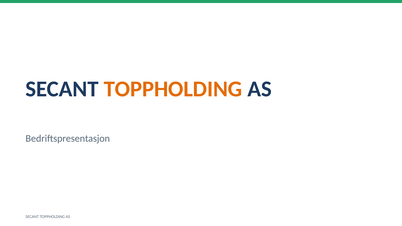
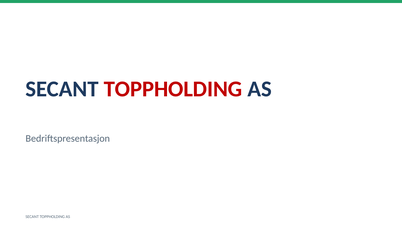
TOPPHOLDING colour: orange -> red (173, 89)
